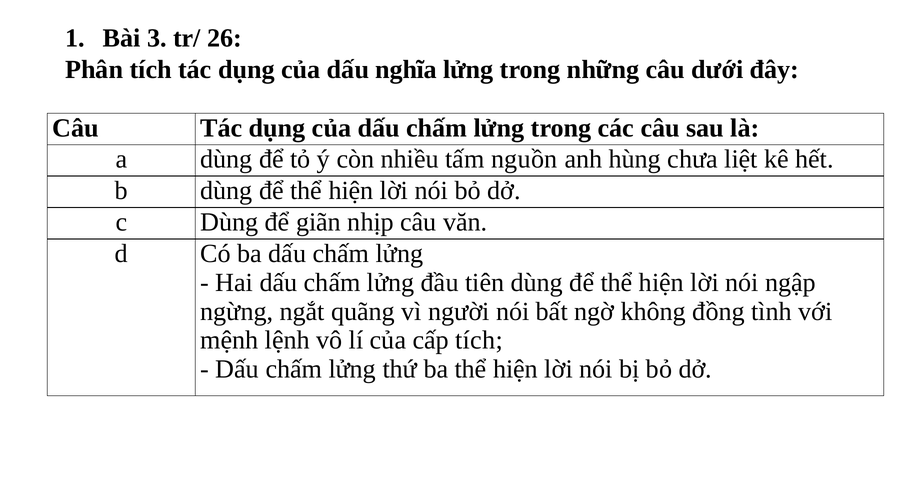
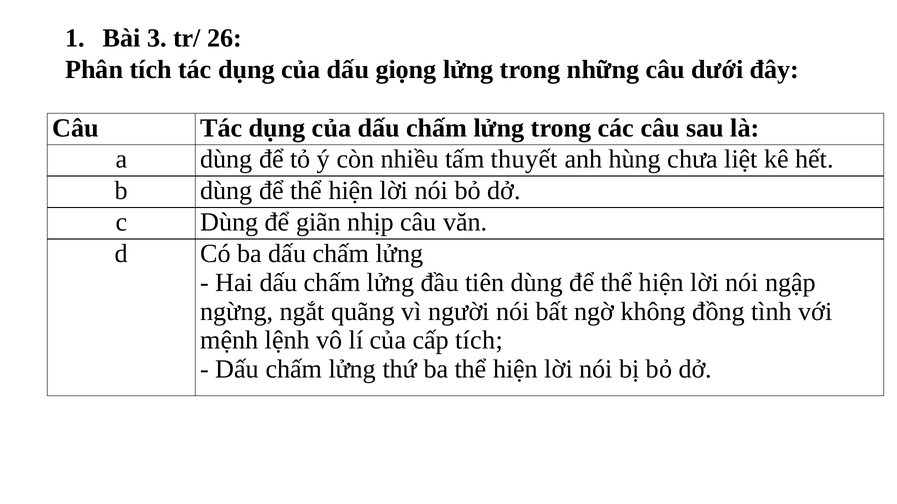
nghĩa: nghĩa -> giọng (406, 70)
nguồn: nguồn -> thuyết (524, 160)
